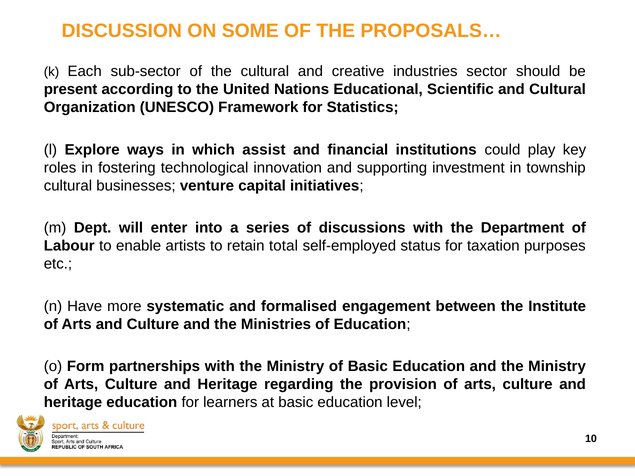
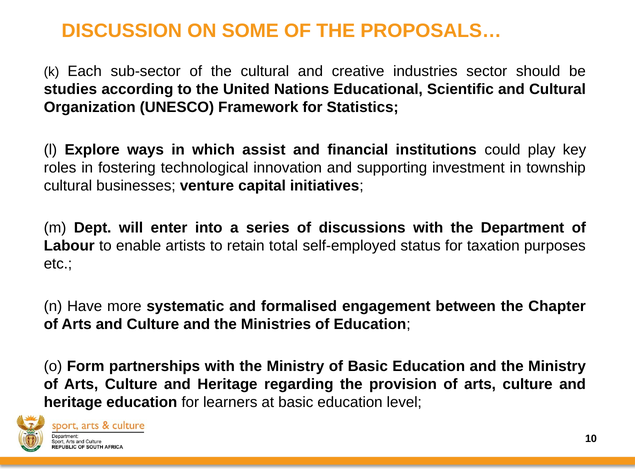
present: present -> studies (70, 89)
Institute: Institute -> Chapter (557, 306)
